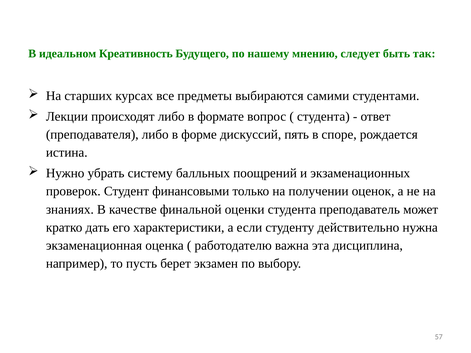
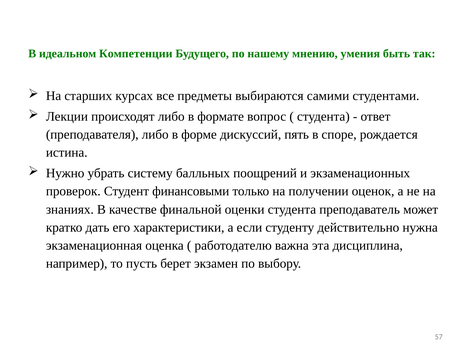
Креативность: Креативность -> Компетенции (136, 54)
следует: следует -> умения (360, 54)
